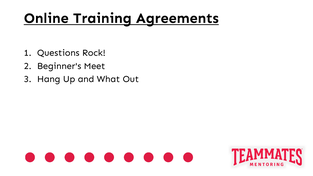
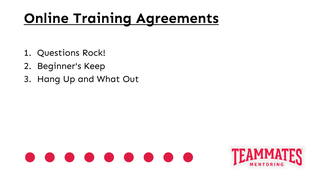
Meet: Meet -> Keep (94, 66)
